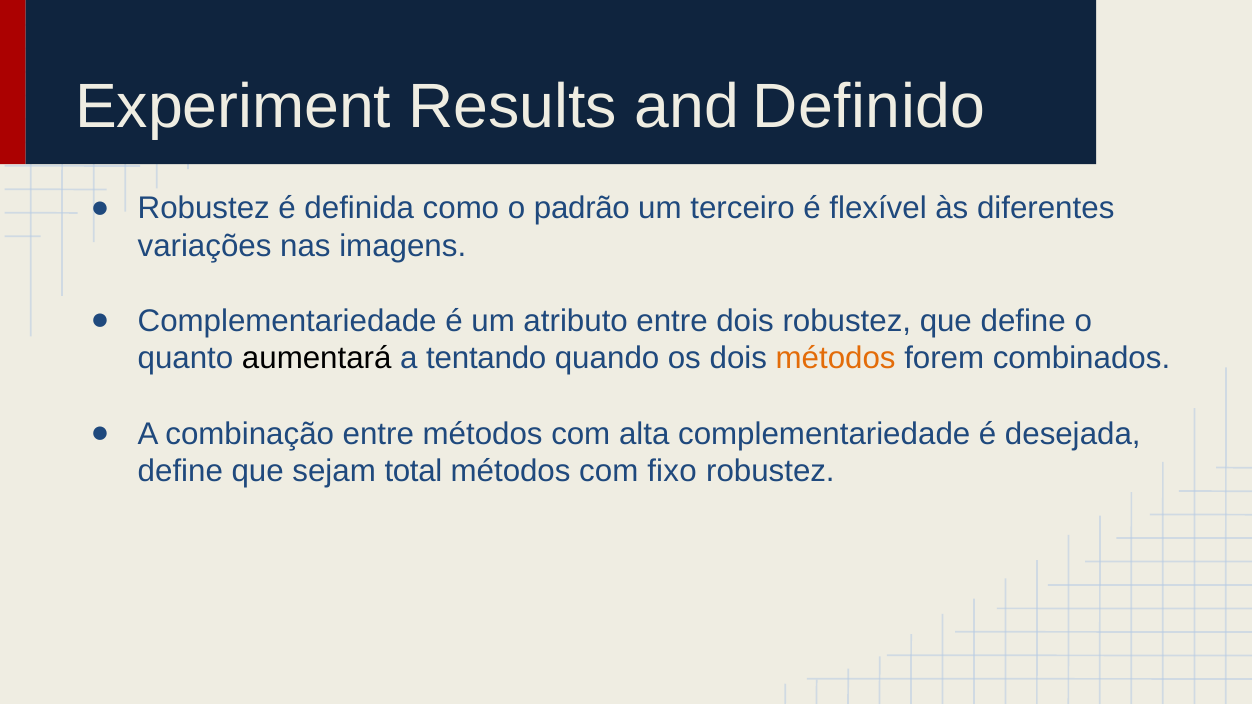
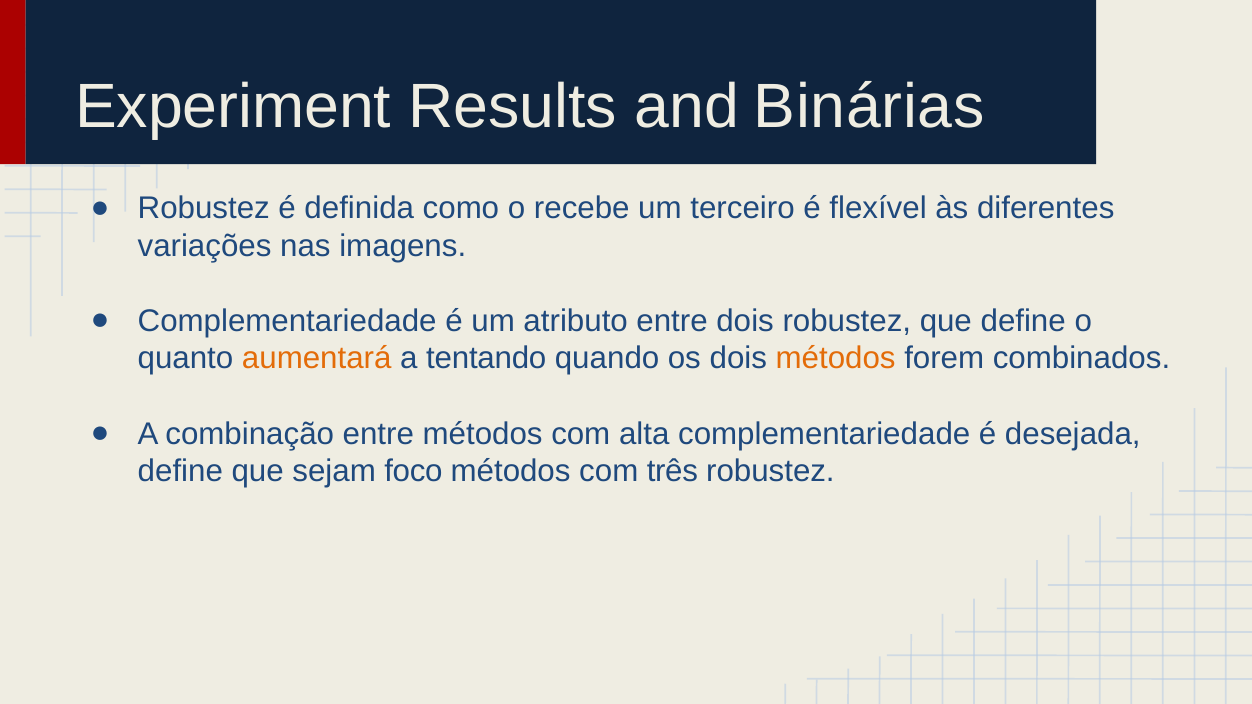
Definido: Definido -> Binárias (869, 107)
padrão: padrão -> recebe (582, 209)
aumentará colour: black -> orange (317, 359)
total: total -> foco (413, 471)
fixo: fixo -> três (672, 471)
